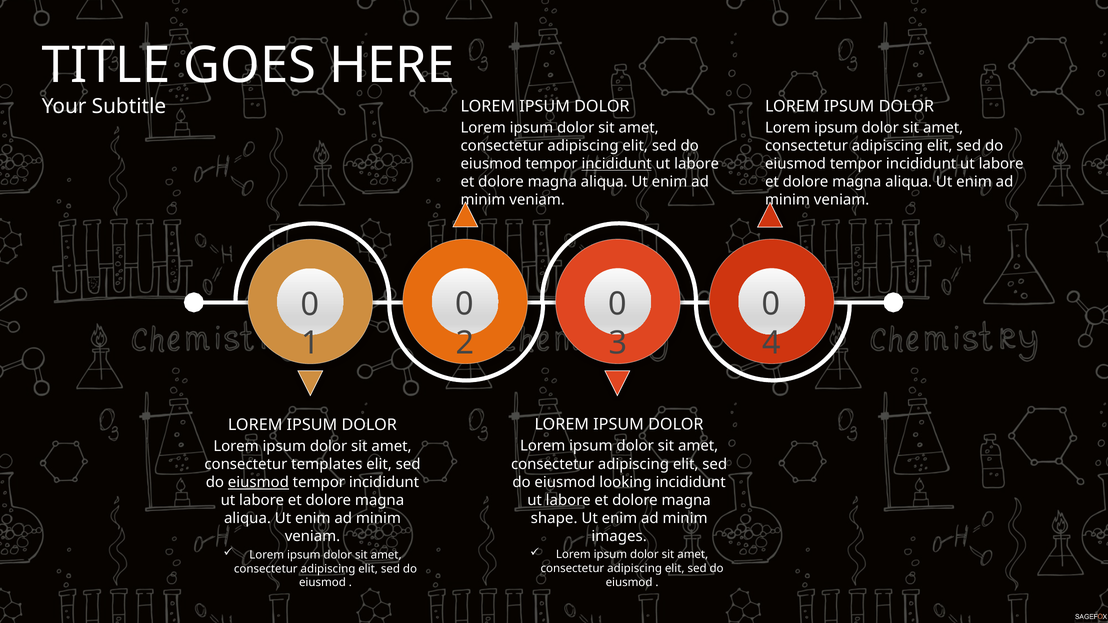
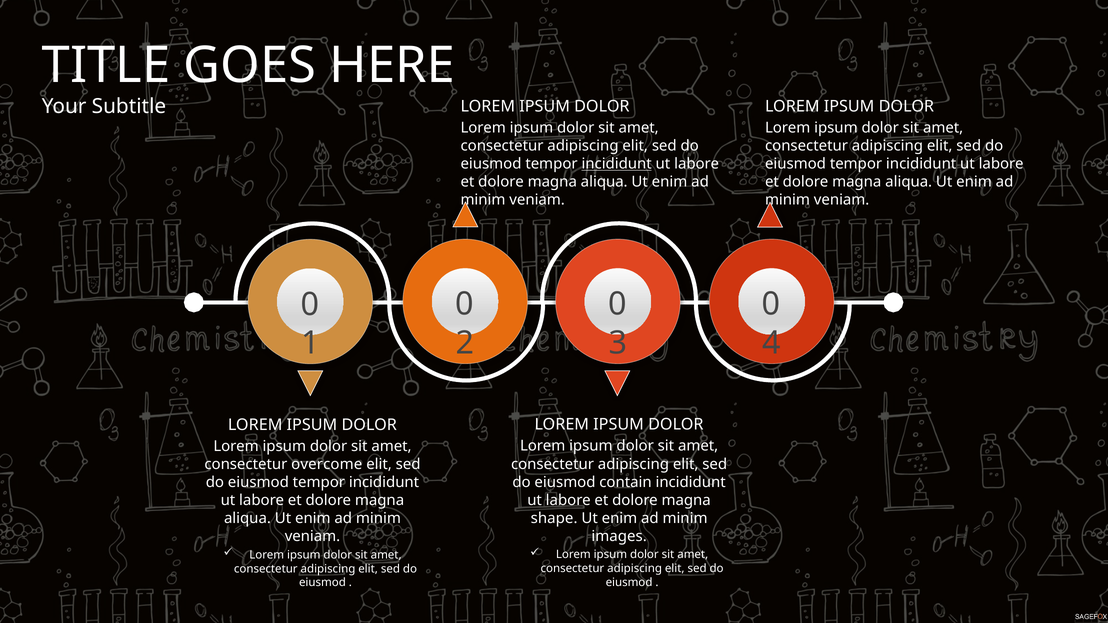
templates: templates -> overcome (327, 465)
looking: looking -> contain (625, 482)
eiusmod underline: present -> none (258, 483)
